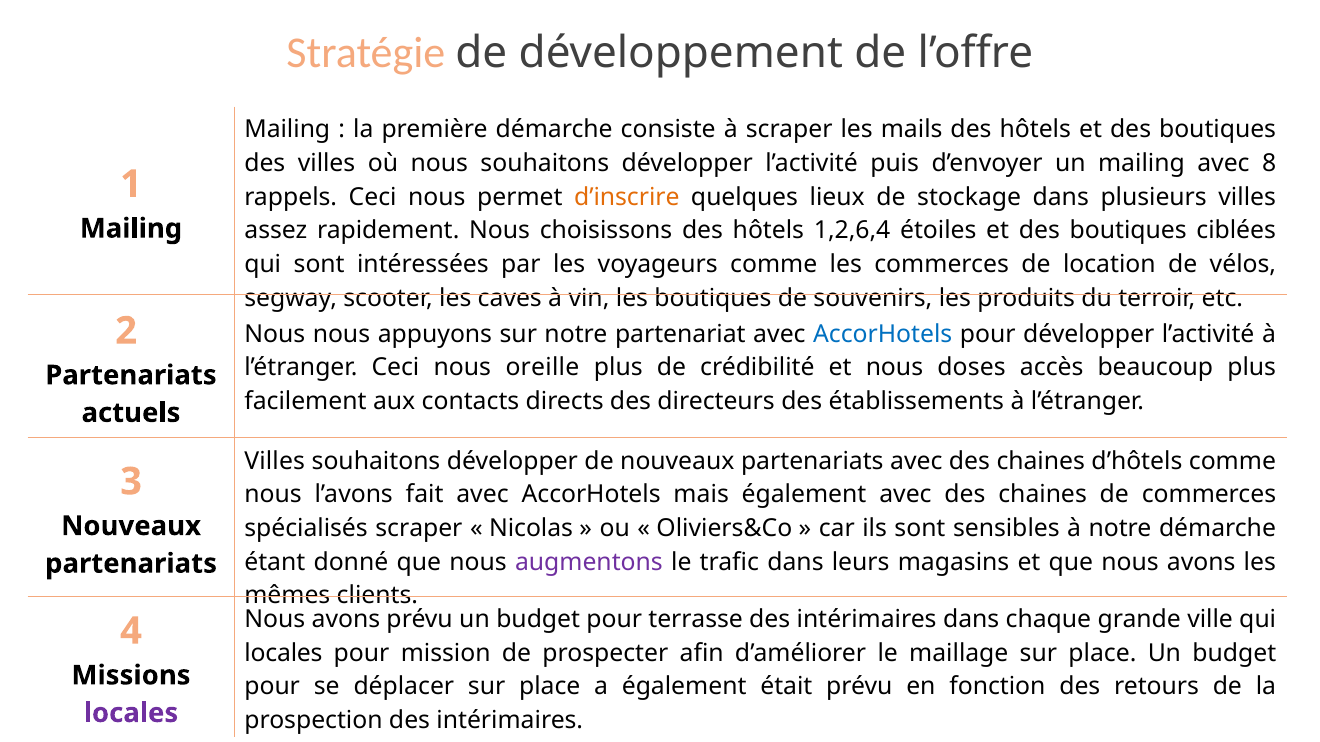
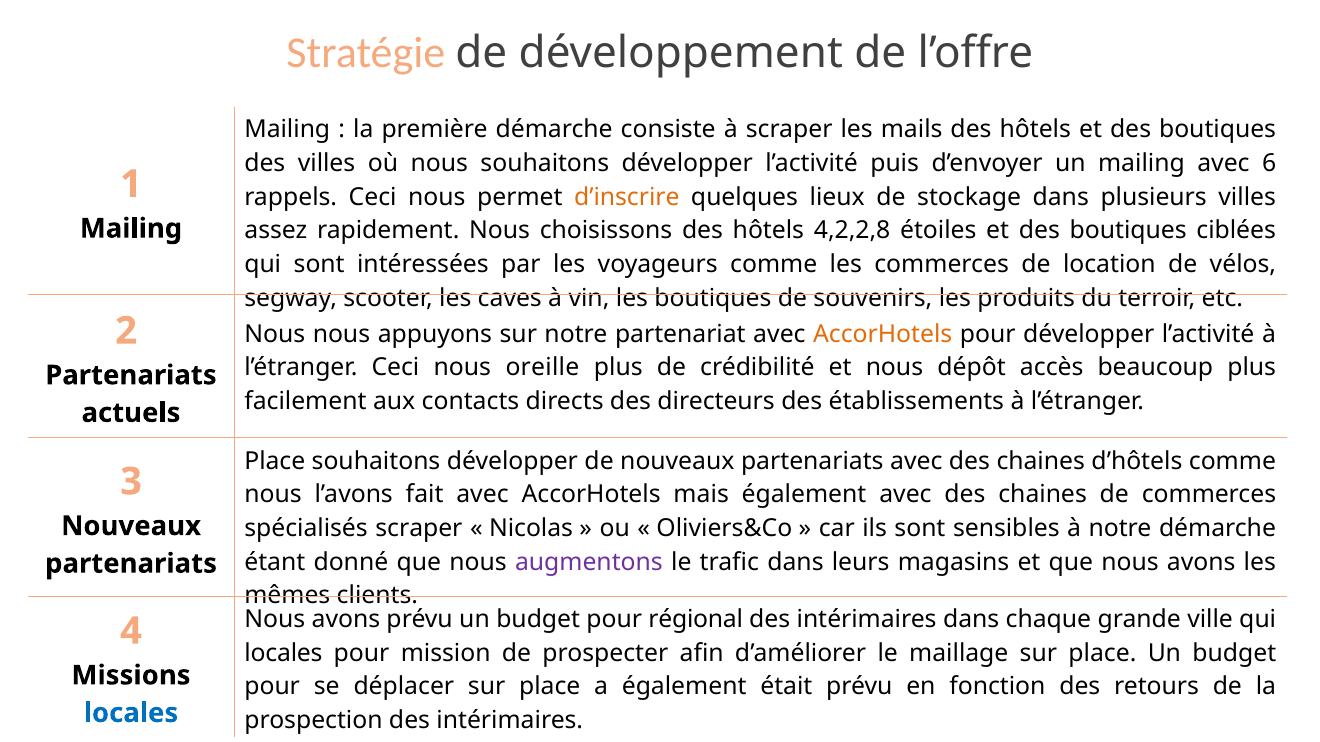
8: 8 -> 6 (1269, 164)
1,2,6,4: 1,2,6,4 -> 4,2,2,8 (852, 231)
AccorHotels colour: blue -> orange (883, 334)
doses: doses -> dépôt (972, 368)
Villes: Villes -> Place (275, 461)
terrasse: terrasse -> régional (696, 620)
locales colour: purple -> blue (131, 713)
